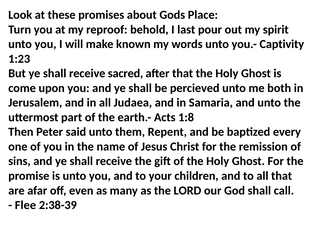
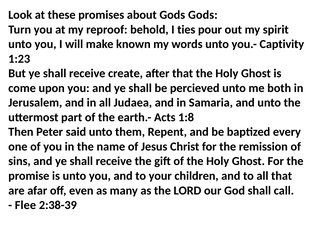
Gods Place: Place -> Gods (203, 15)
last: last -> ties (186, 30)
sacred: sacred -> create (125, 73)
